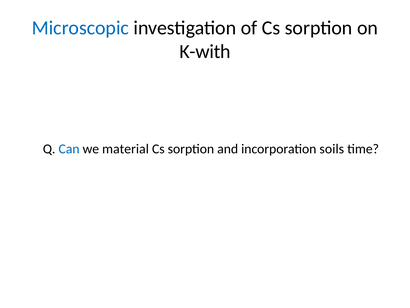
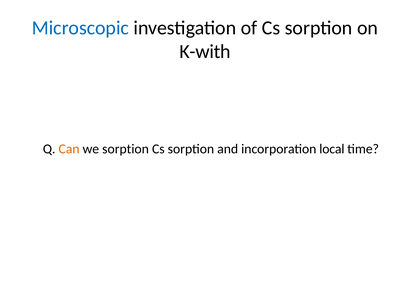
Can colour: blue -> orange (69, 149)
we material: material -> sorption (126, 149)
soils: soils -> local (332, 149)
